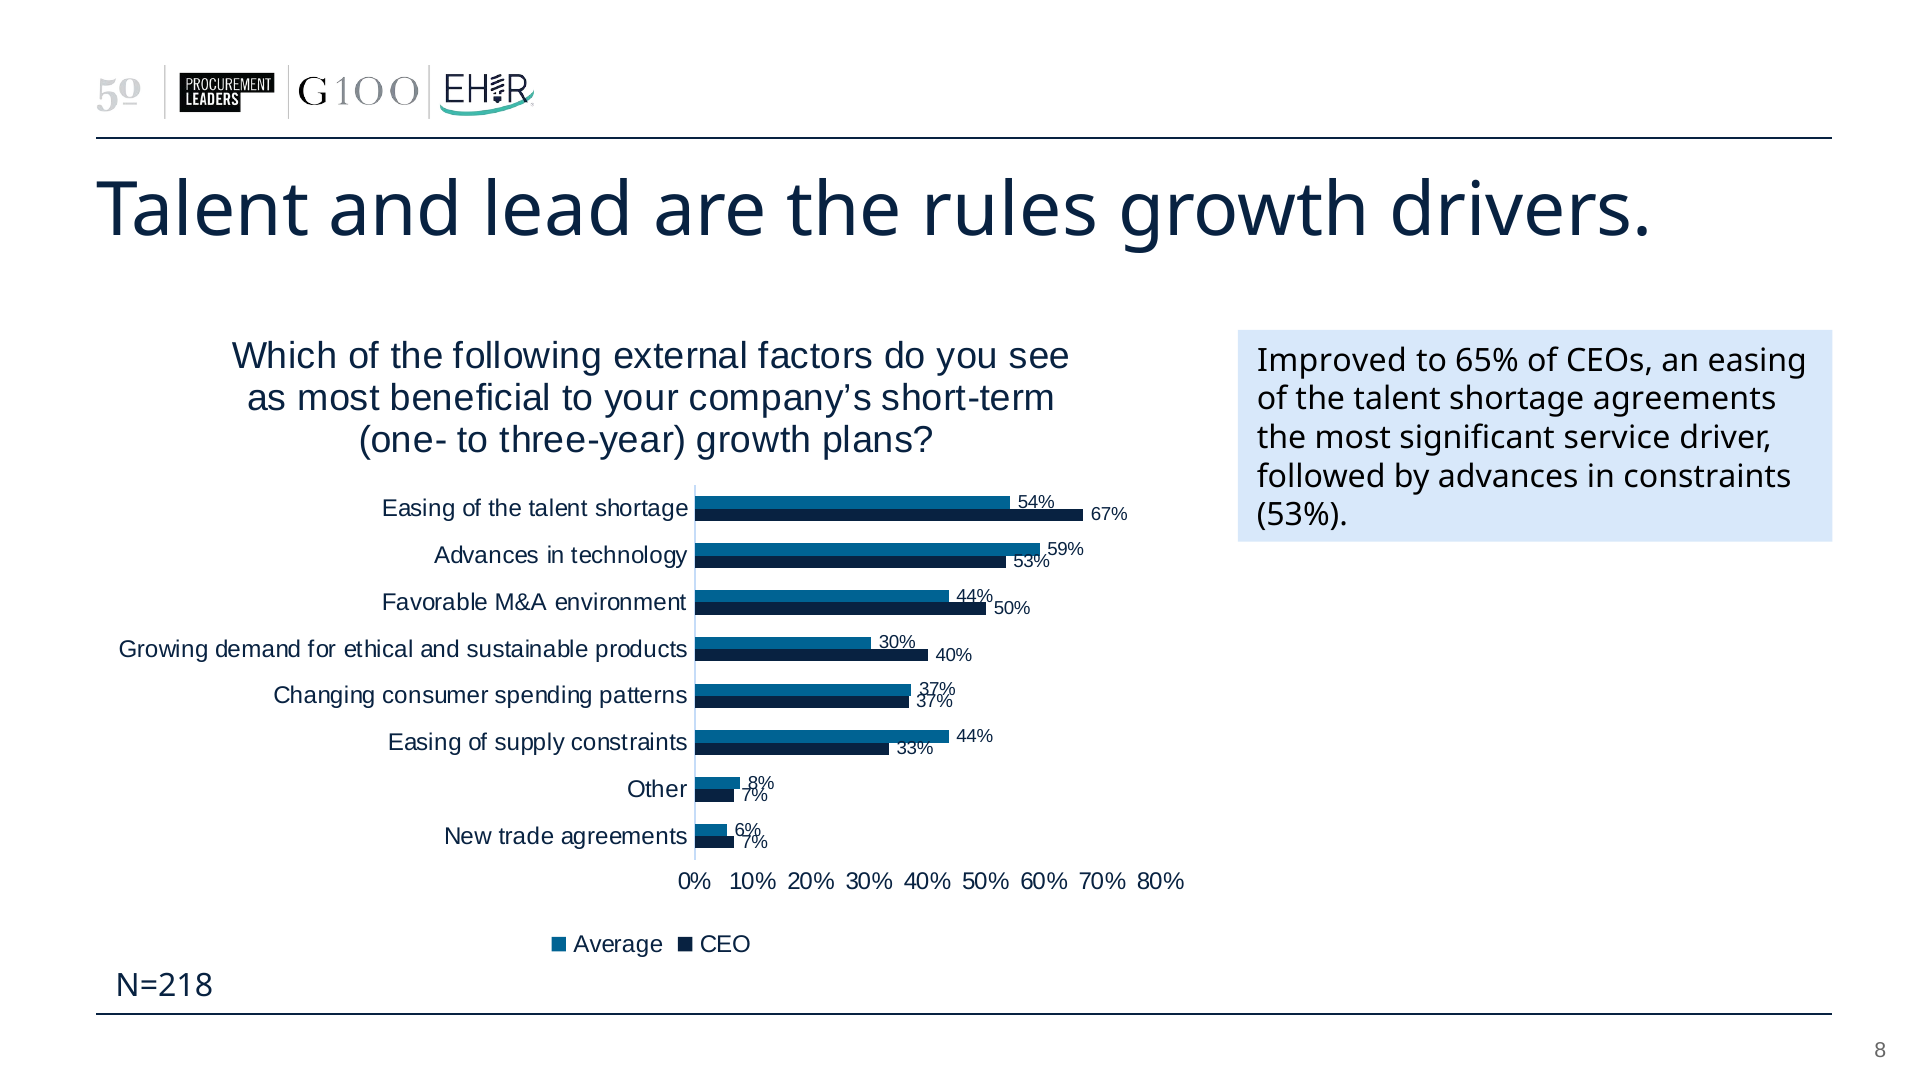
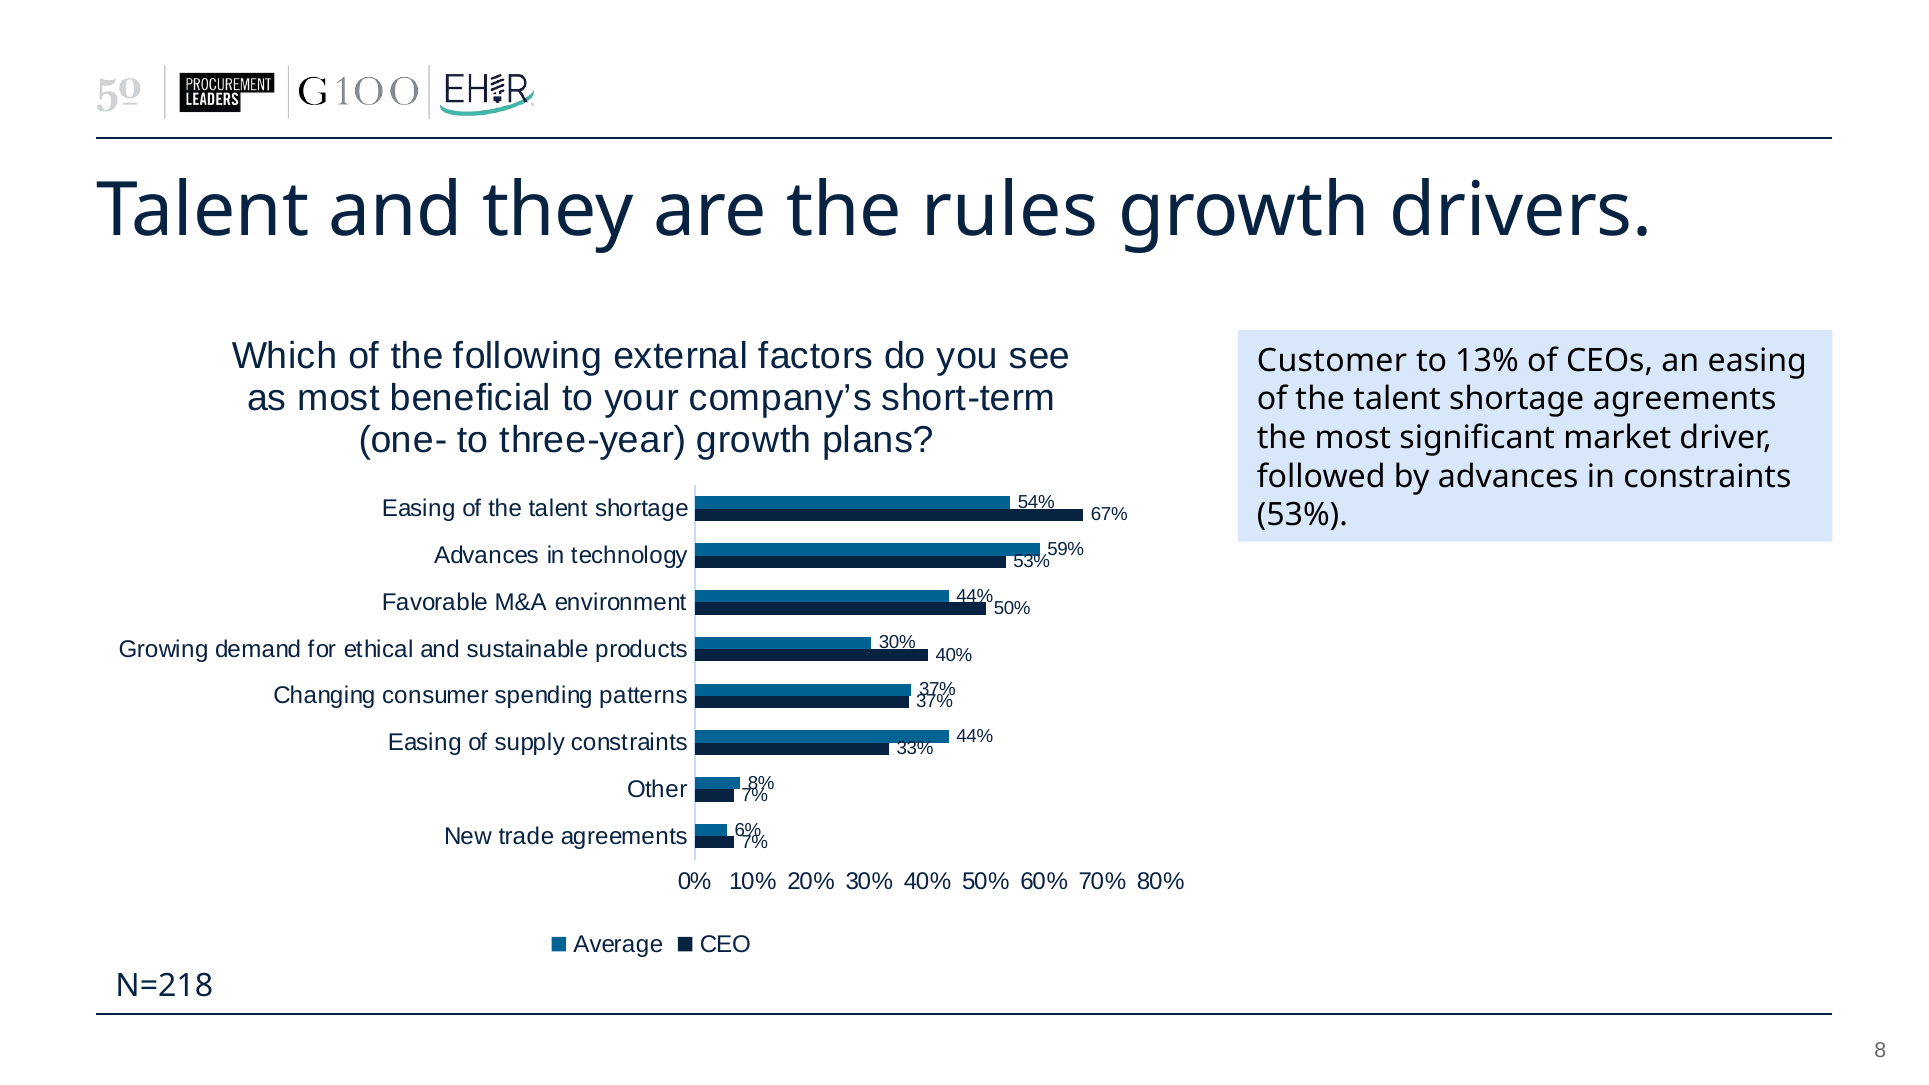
lead: lead -> they (558, 211)
Improved: Improved -> Customer (1332, 361)
65%: 65% -> 13% (1487, 361)
service: service -> market (1617, 438)
